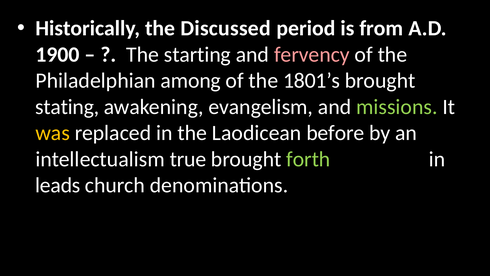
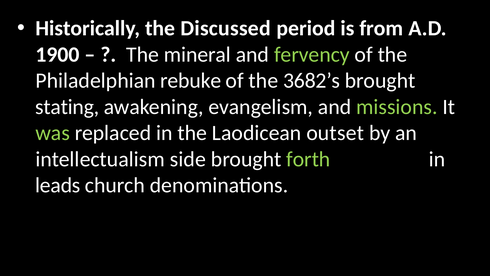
starting: starting -> mineral (197, 54)
fervency colour: pink -> light green (312, 54)
among: among -> rebuke (191, 81)
1801’s: 1801’s -> 3682’s (312, 81)
was colour: yellow -> light green (53, 133)
before: before -> outset (335, 133)
true: true -> side (188, 159)
